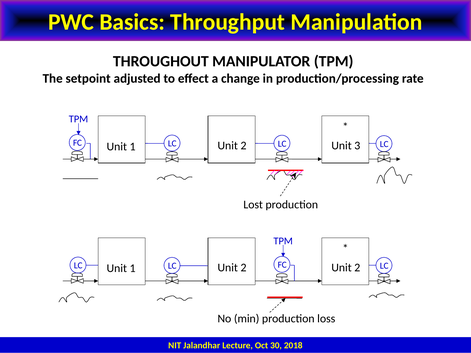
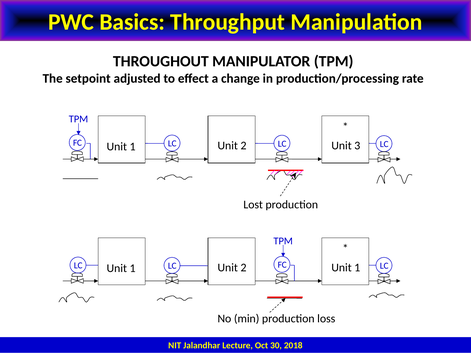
2 Unit 2: 2 -> 1 (357, 268)
